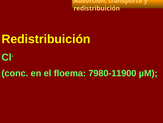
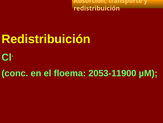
7980-11900: 7980-11900 -> 2053-11900 (112, 73)
